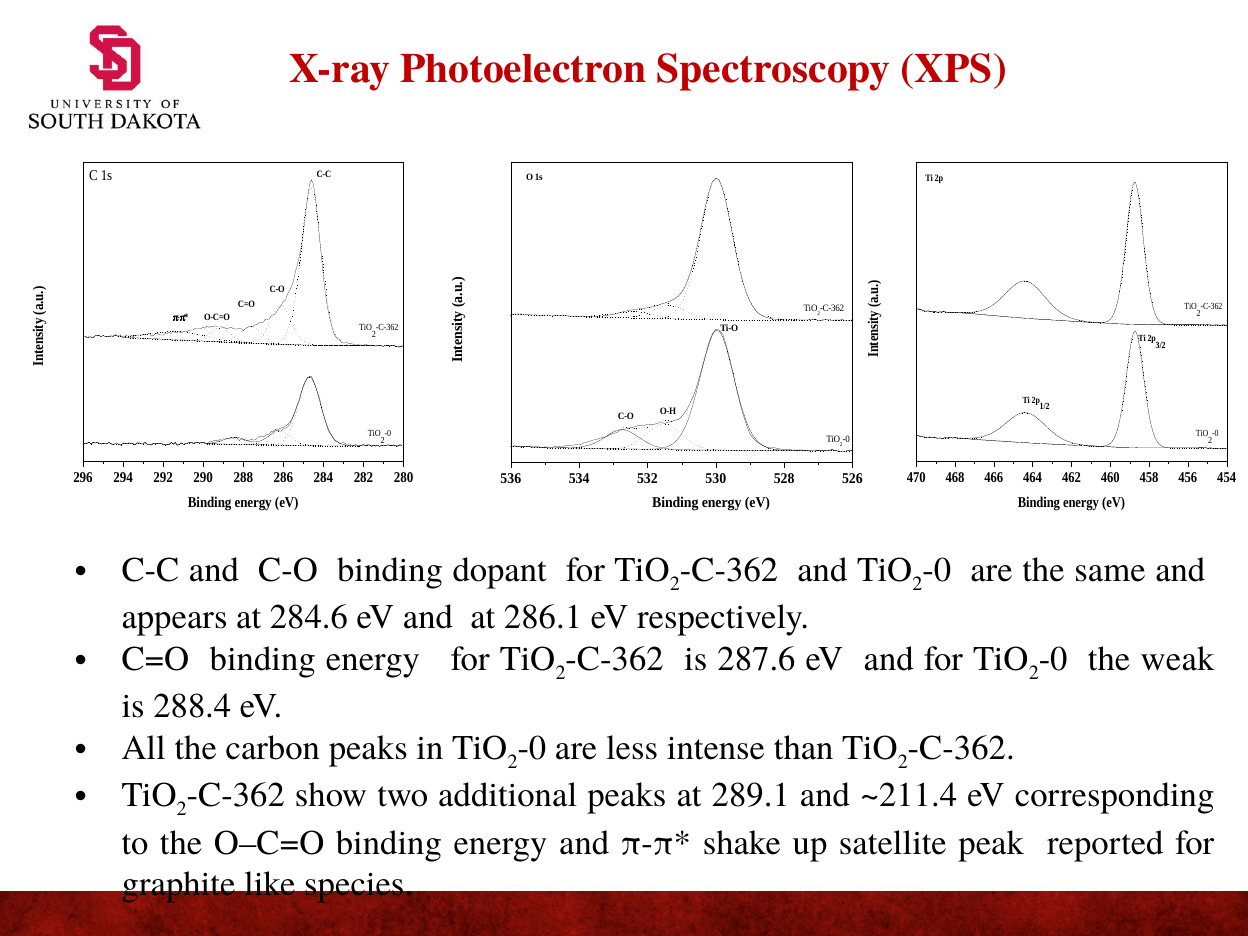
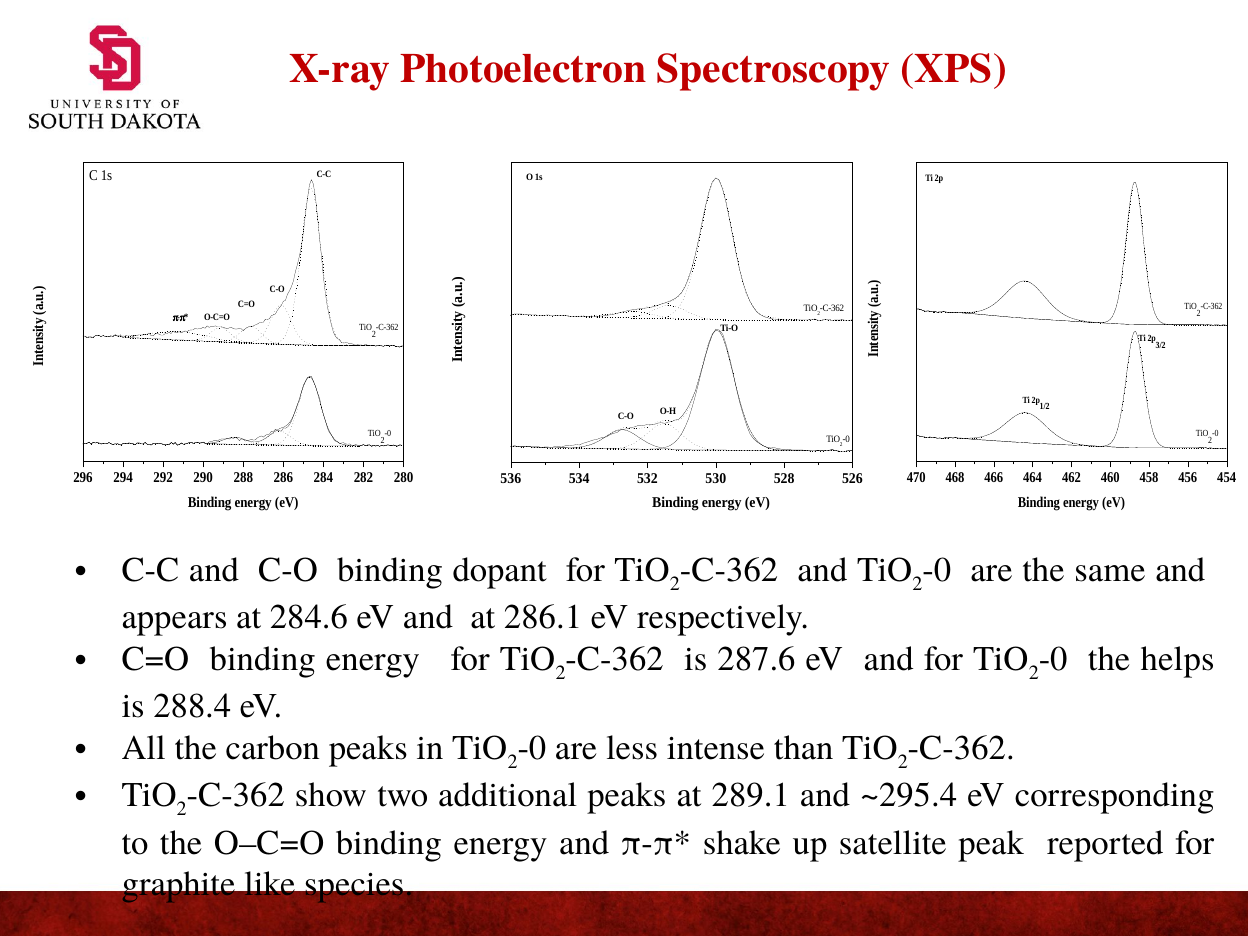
weak: weak -> helps (1178, 659)
~211.4: ~211.4 -> ~295.4 (909, 795)
